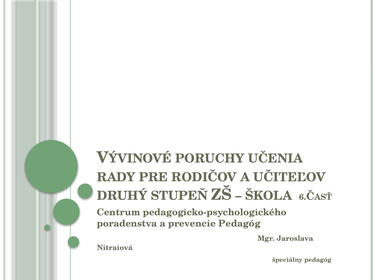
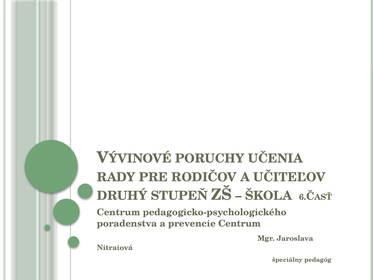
prevencie Pedagóg: Pedagóg -> Centrum (240, 223)
